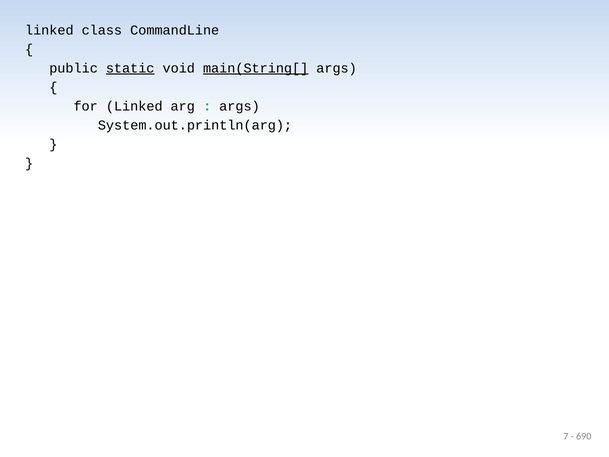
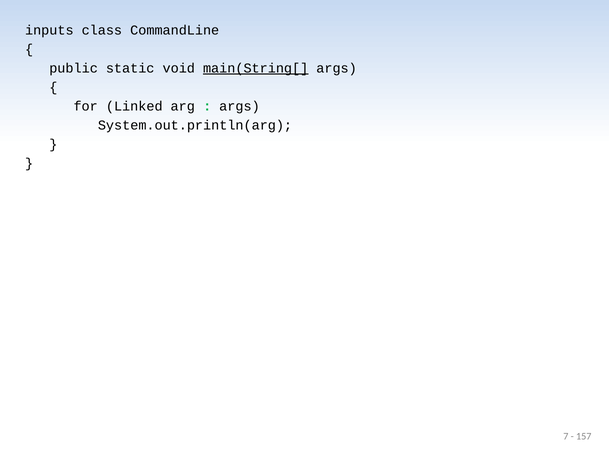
linked: linked -> inputs (49, 30)
static underline: present -> none (130, 68)
690: 690 -> 157 (584, 436)
